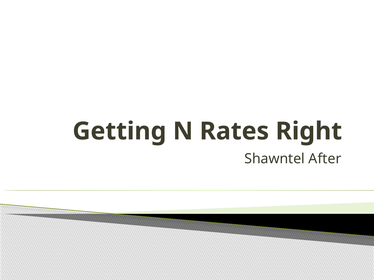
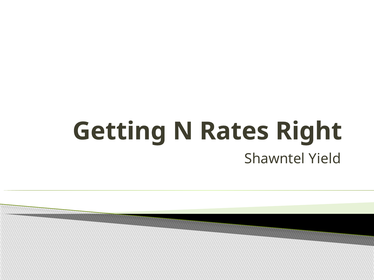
After: After -> Yield (325, 159)
